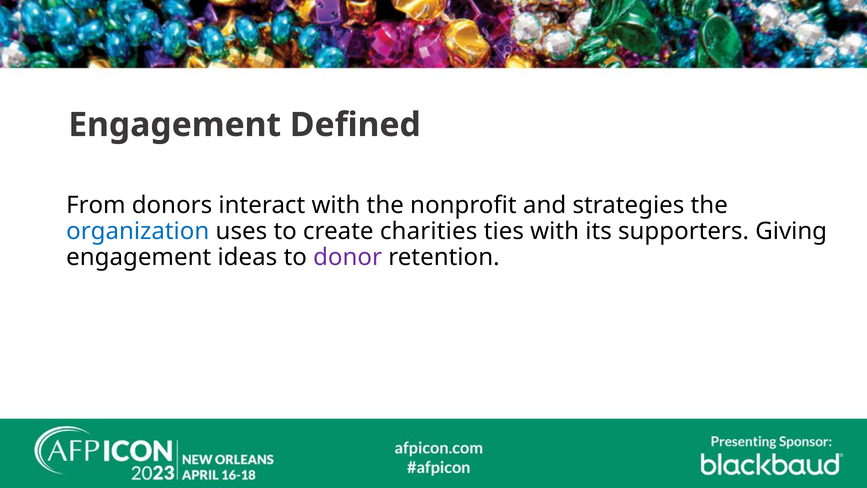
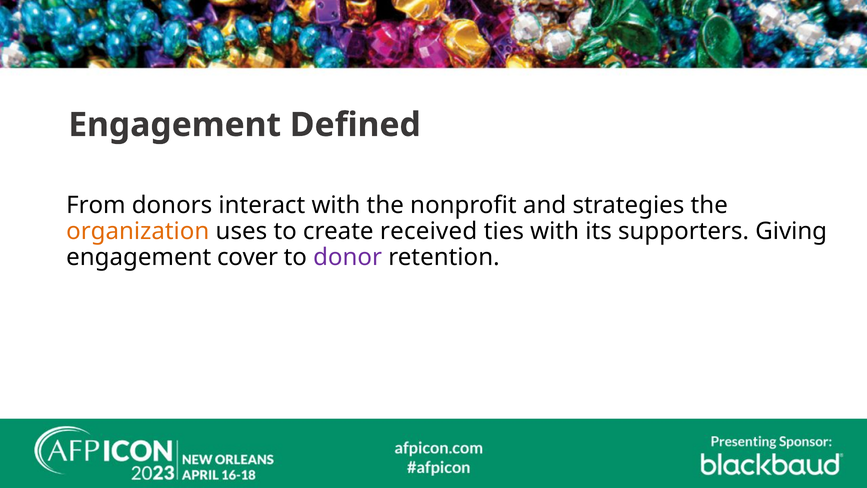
organization colour: blue -> orange (138, 231)
charities: charities -> received (429, 231)
ideas: ideas -> cover (248, 257)
